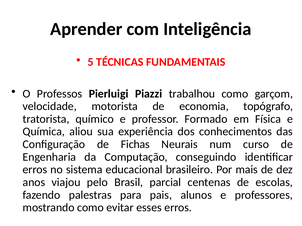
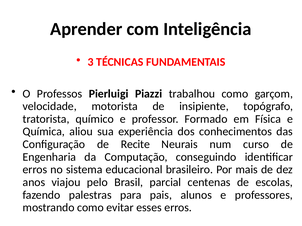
5: 5 -> 3 (91, 62)
economia: economia -> insipiente (204, 107)
Fichas: Fichas -> Recite (135, 145)
